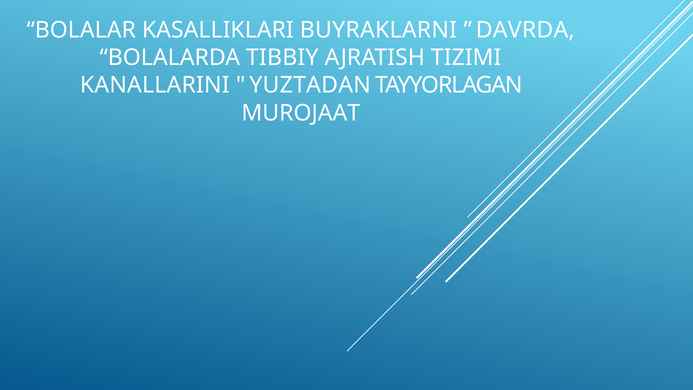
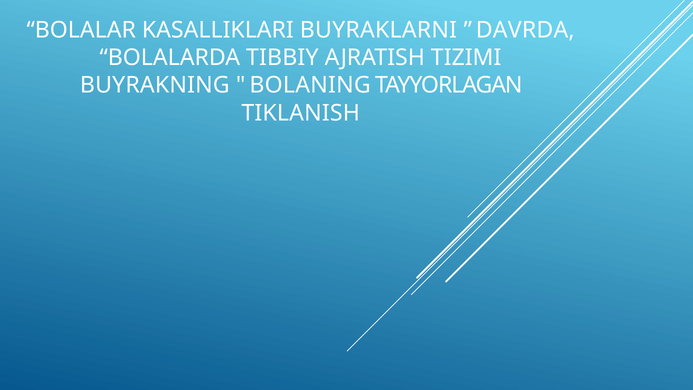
KANALLARINI: KANALLARINI -> BUYRAKNING (155, 85)
YUZTADAN: YUZTADAN -> BOLANING (310, 85)
MUROJAAT: MUROJAAT -> TIKLANISH (301, 113)
